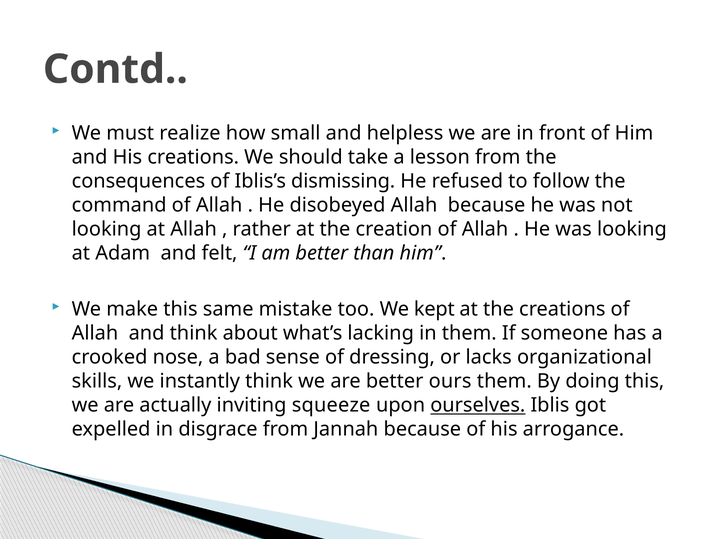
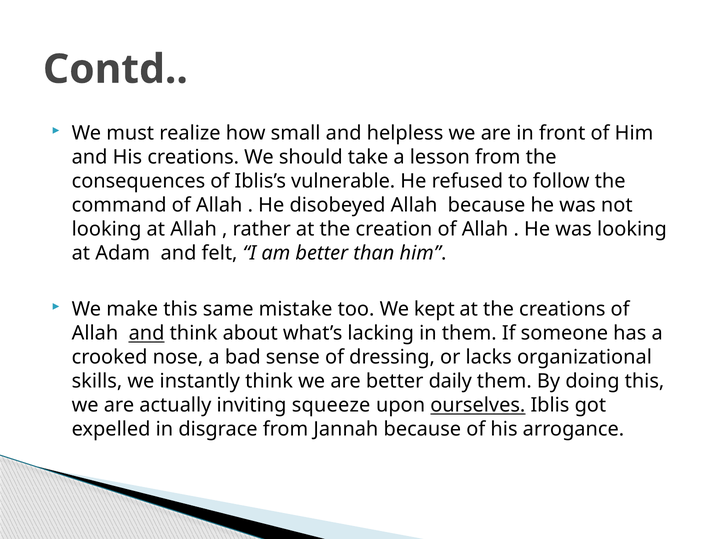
dismissing: dismissing -> vulnerable (343, 181)
and underline: none -> present (147, 333)
ours: ours -> daily (450, 381)
